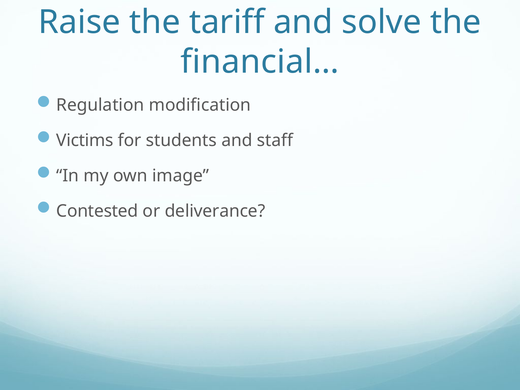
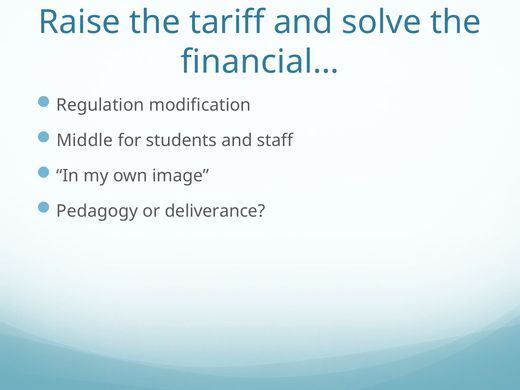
Victims: Victims -> Middle (85, 140)
Contested: Contested -> Pedagogy (97, 211)
